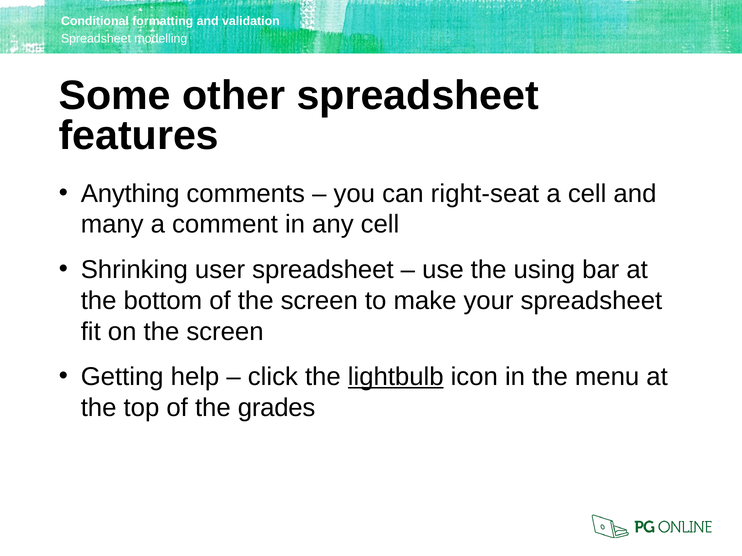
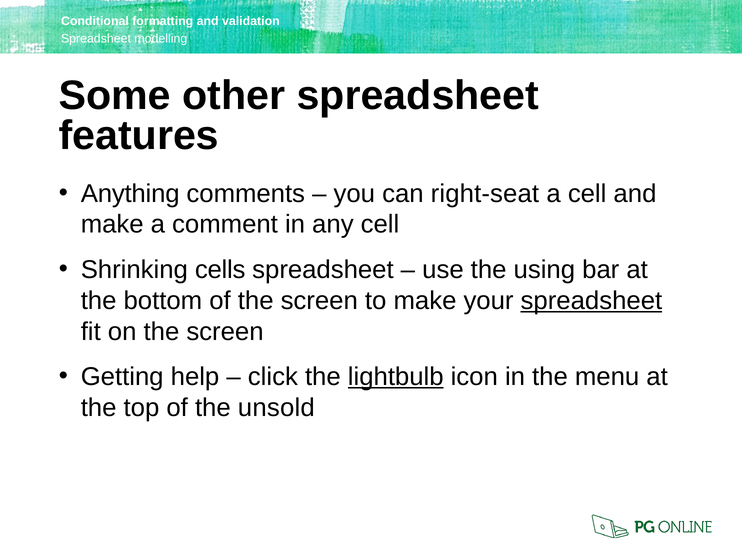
many: many -> make (112, 225)
user: user -> cells (220, 270)
spreadsheet underline: none -> present (591, 301)
grades: grades -> unsold (276, 408)
